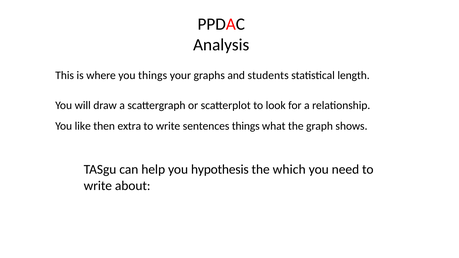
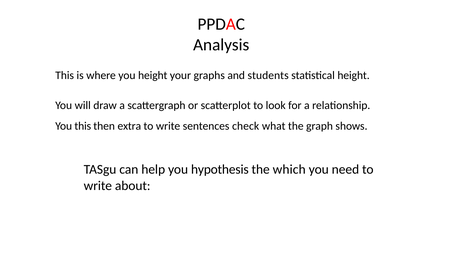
you things: things -> height (153, 75)
statistical length: length -> height (354, 75)
You like: like -> this (83, 126)
sentences things: things -> check (246, 126)
